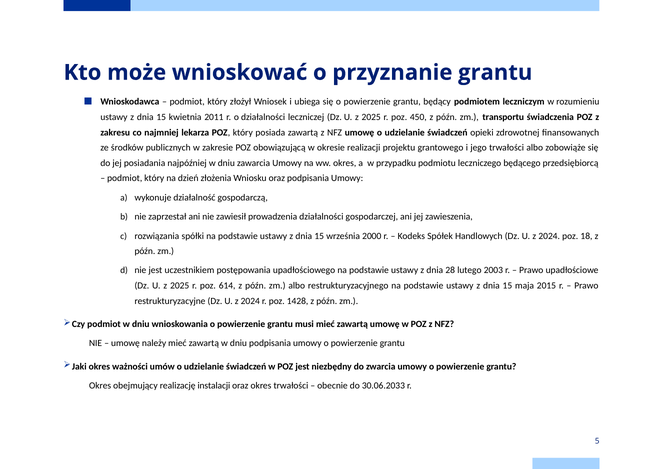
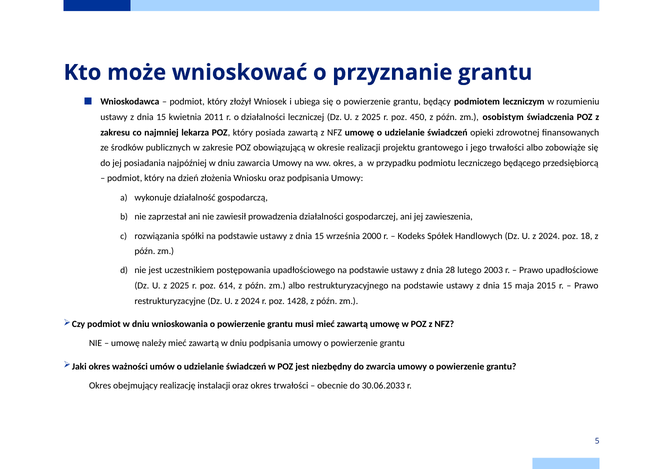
transportu: transportu -> osobistym (503, 117)
